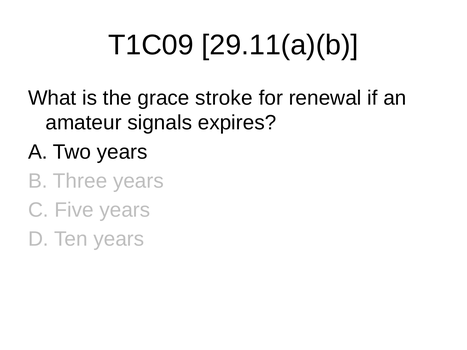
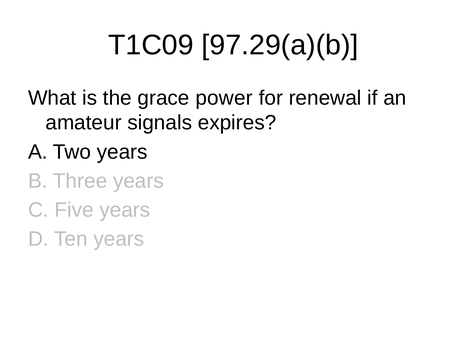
29.11(a)(b: 29.11(a)(b -> 97.29(a)(b (280, 45)
stroke: stroke -> power (224, 98)
